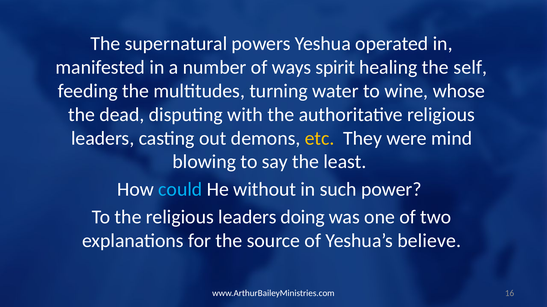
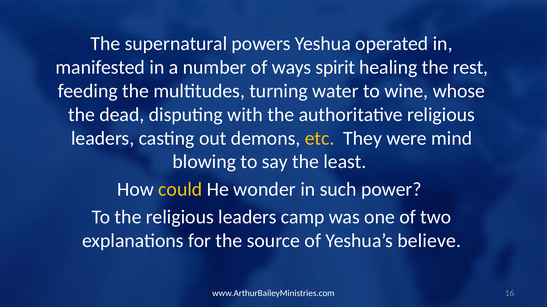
self: self -> rest (471, 67)
could colour: light blue -> yellow (180, 190)
without: without -> wonder (265, 190)
doing: doing -> camp (303, 217)
